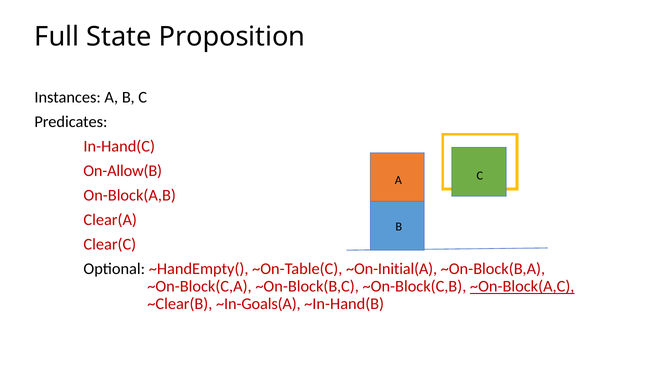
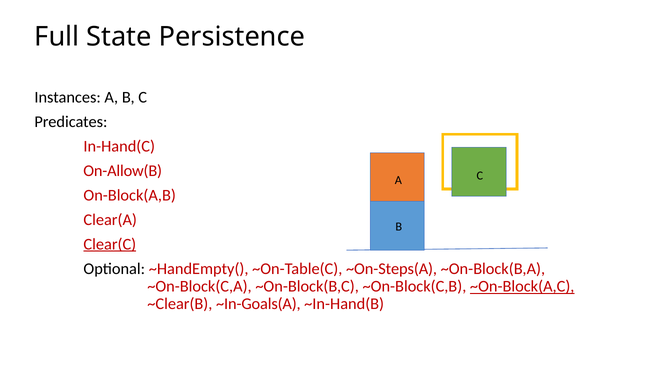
Proposition: Proposition -> Persistence (232, 37)
Clear(C underline: none -> present (110, 244)
~On-Initial(A: ~On-Initial(A -> ~On-Steps(A (392, 269)
